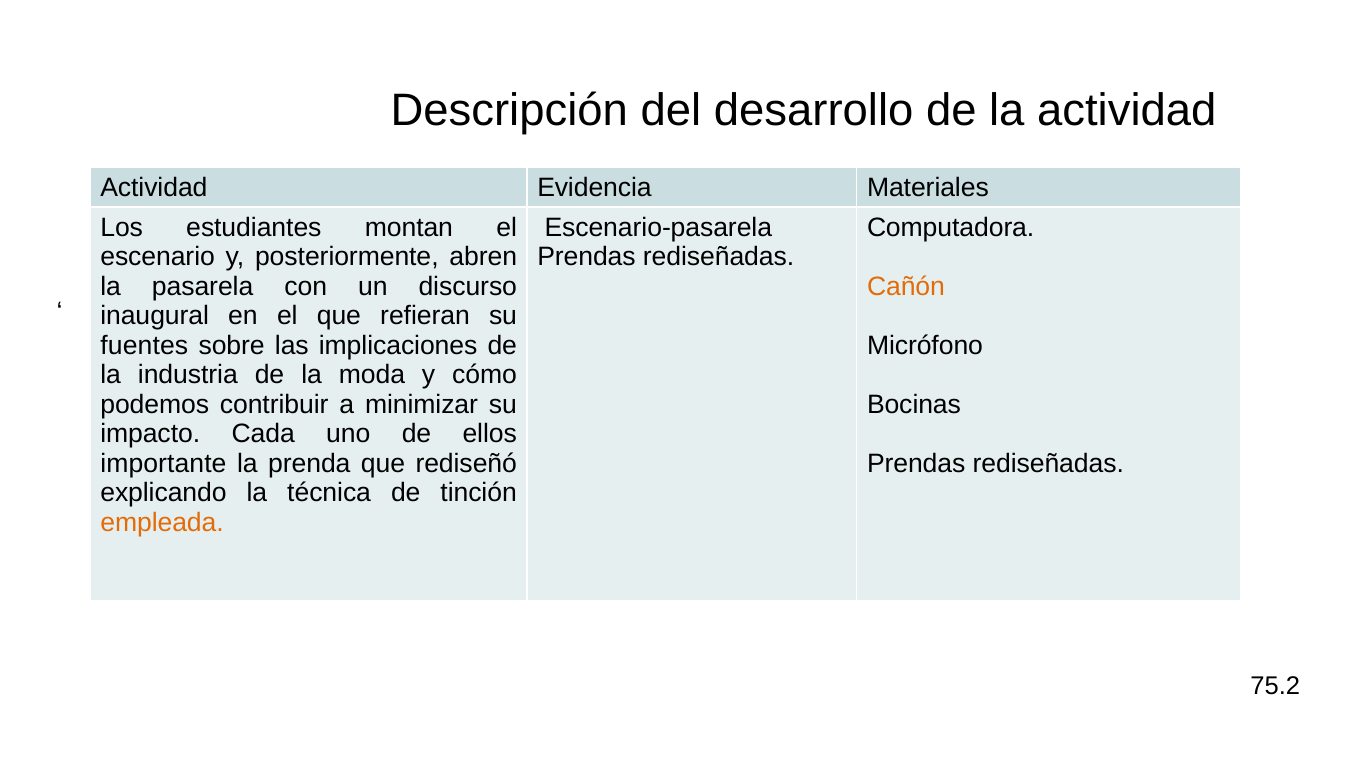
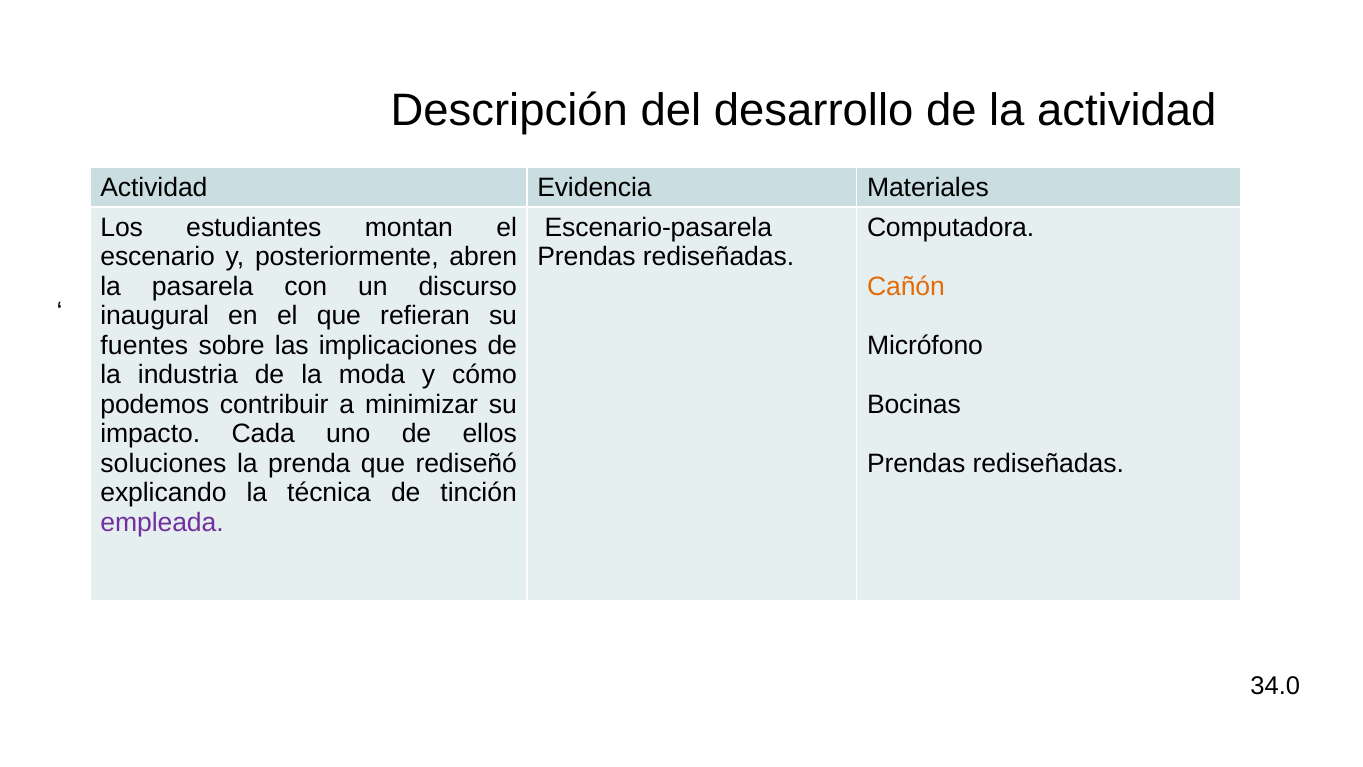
importante: importante -> soluciones (163, 463)
empleada colour: orange -> purple (162, 522)
75.2: 75.2 -> 34.0 (1275, 686)
